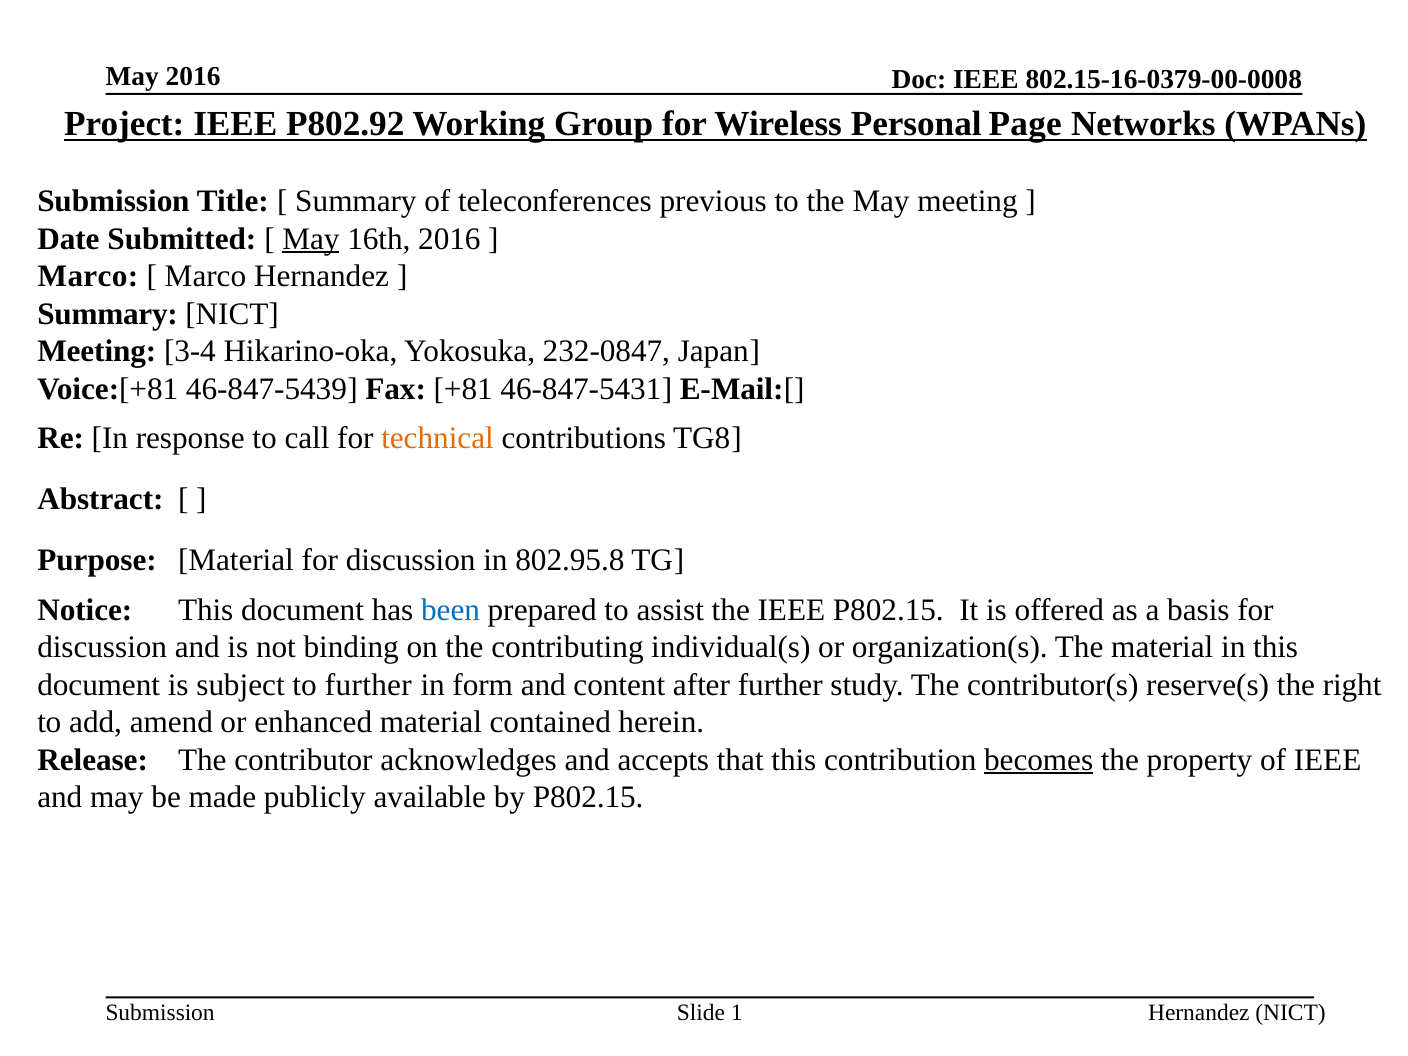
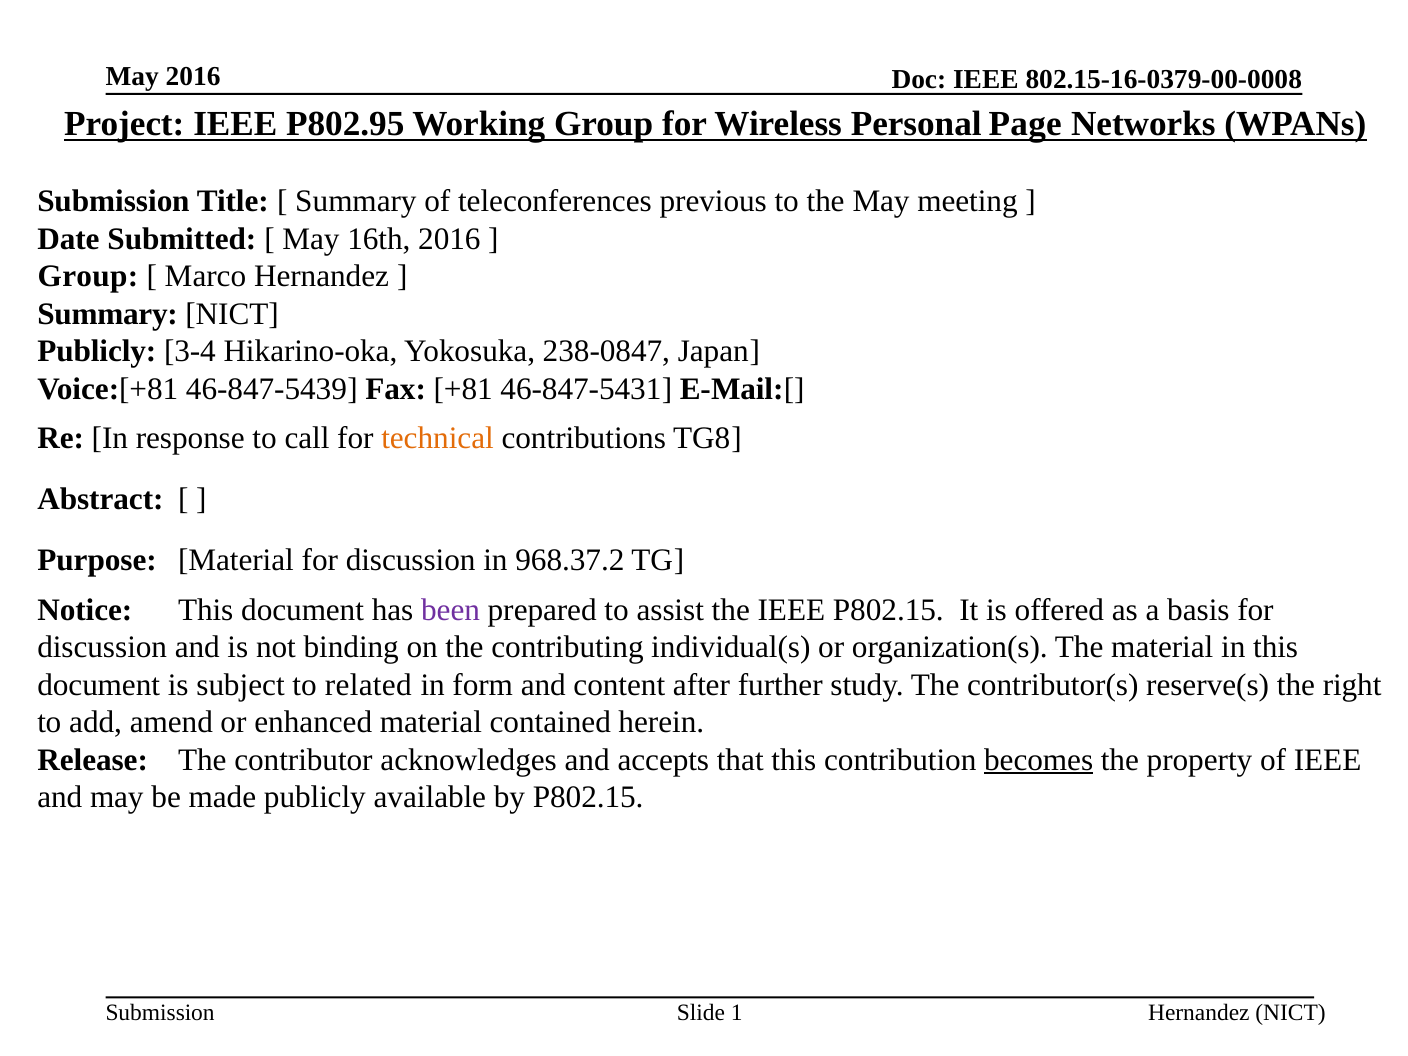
P802.92: P802.92 -> P802.95 (345, 124)
May underline: present -> none (311, 239)
Marco: Marco -> Group (88, 276)
Meeting: Meeting -> Publicly (97, 352)
232-0847: 232-0847 -> 238-0847 (606, 352)
802.95.8: 802.95.8 -> 968.37.2 (570, 560)
been colour: blue -> purple (451, 610)
to further: further -> related (368, 685)
